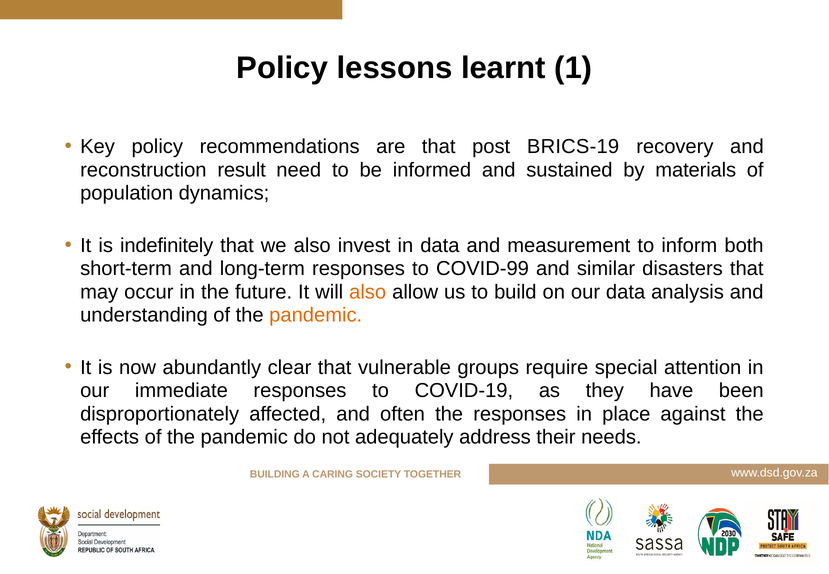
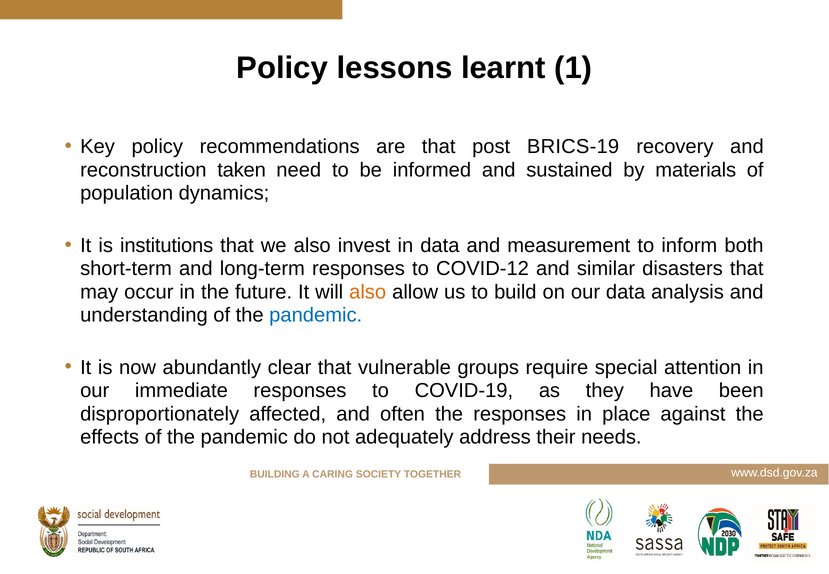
result: result -> taken (242, 170)
indefinitely: indefinitely -> institutions (167, 245)
COVID-99: COVID-99 -> COVID-12 (483, 269)
pandemic colour: orange -> blue (316, 315)
